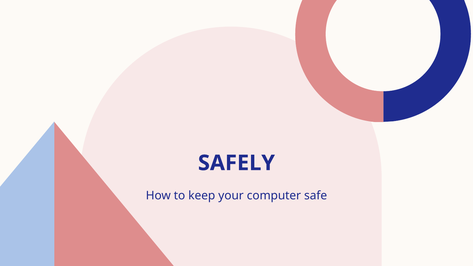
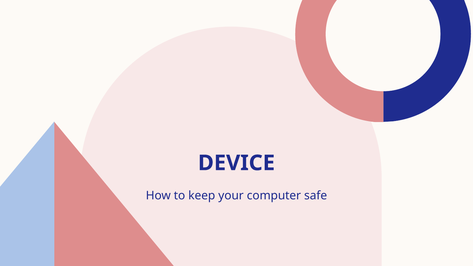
SAFELY: SAFELY -> DEVICE (236, 163)
